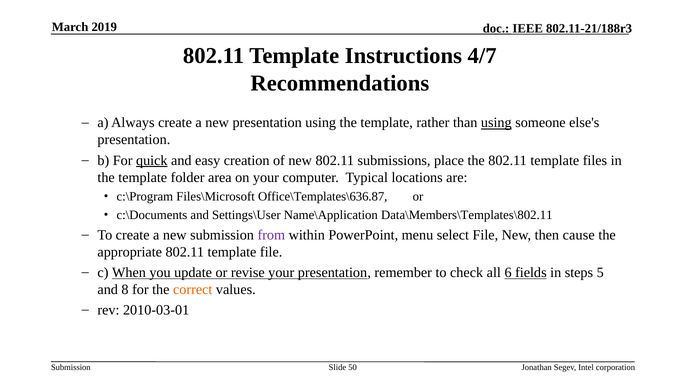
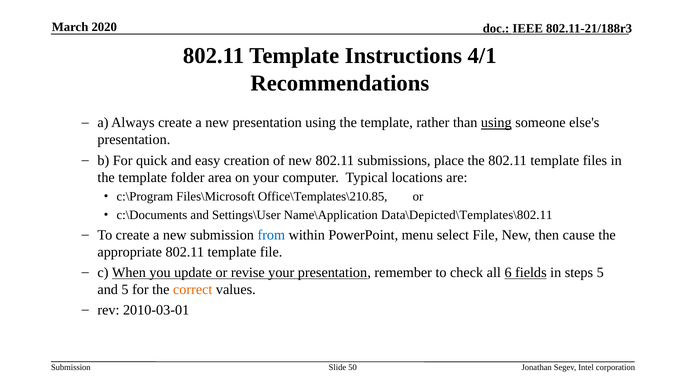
2019: 2019 -> 2020 (104, 27)
4/7: 4/7 -> 4/1 (482, 56)
quick underline: present -> none (152, 160)
Office\Templates\636.87: Office\Templates\636.87 -> Office\Templates\210.85 (323, 196)
Data\Members\Templates\802.11: Data\Members\Templates\802.11 -> Data\Depicted\Templates\802.11 (467, 215)
from colour: purple -> blue (271, 235)
and 8: 8 -> 5 (125, 289)
